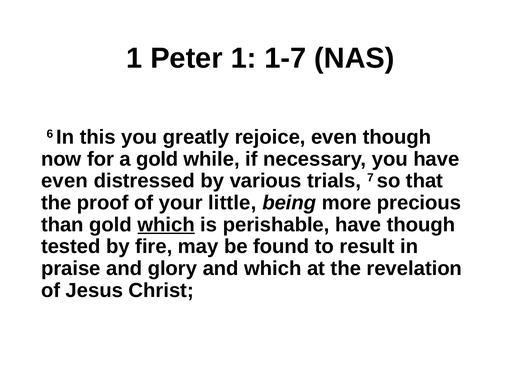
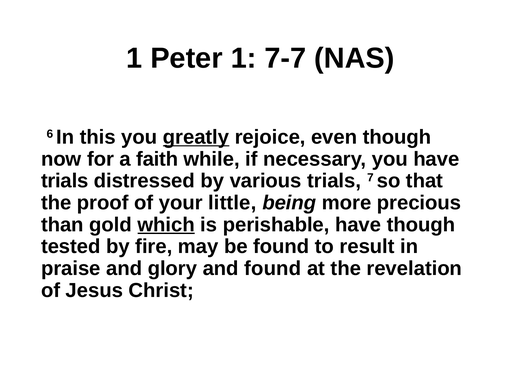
1-7: 1-7 -> 7-7 (285, 58)
greatly underline: none -> present (196, 137)
a gold: gold -> faith (157, 159)
even: even -> trials (65, 181)
and which: which -> found (273, 268)
